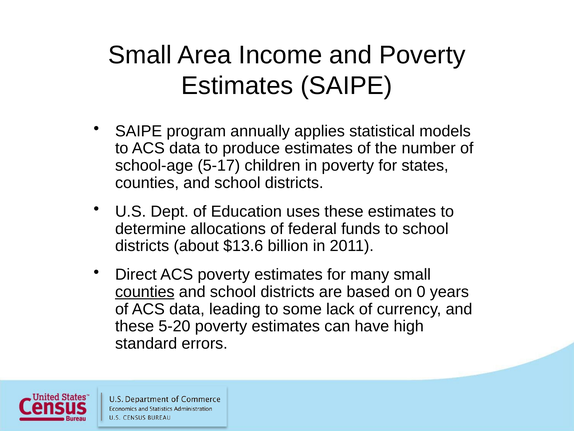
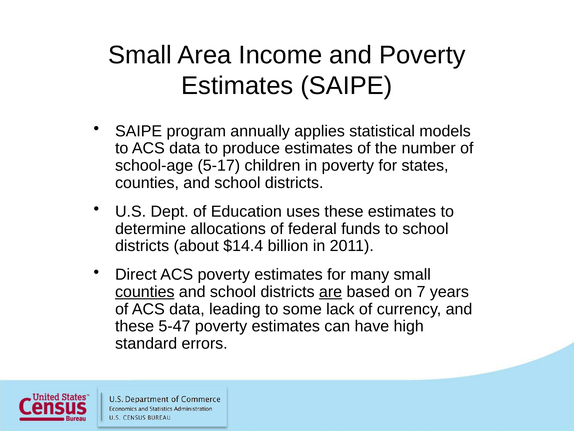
$13.6: $13.6 -> $14.4 (243, 246)
are underline: none -> present (331, 292)
0: 0 -> 7 (421, 292)
5-20: 5-20 -> 5-47 (174, 326)
